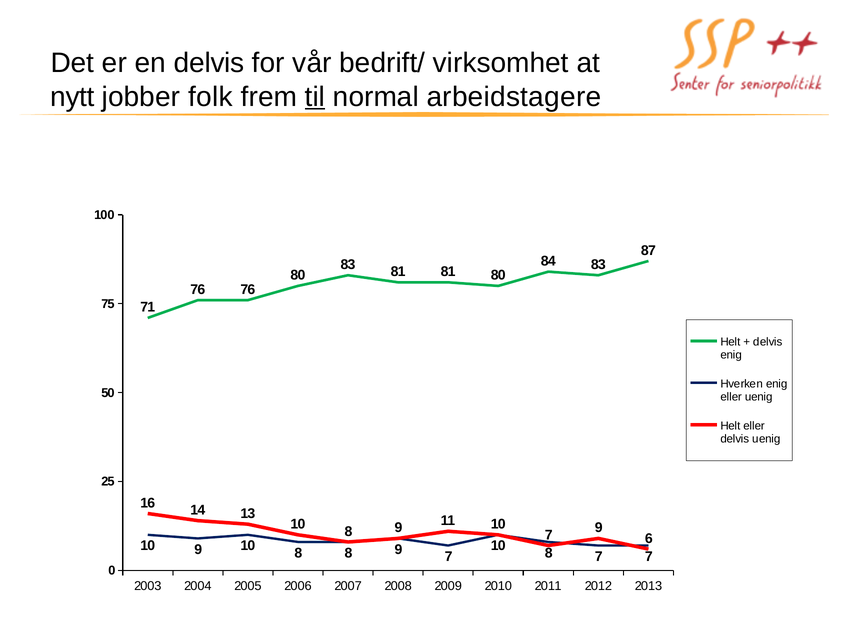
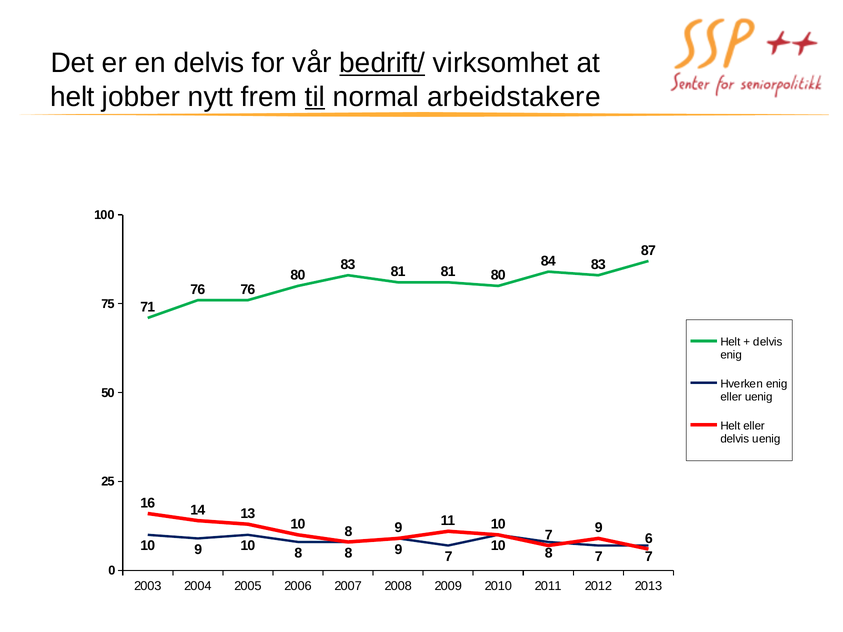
bedrift/ underline: none -> present (382, 63)
nytt: nytt -> helt (73, 97)
folk: folk -> nytt (211, 97)
arbeidstagere: arbeidstagere -> arbeidstakere (514, 97)
